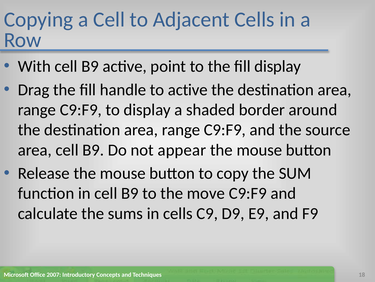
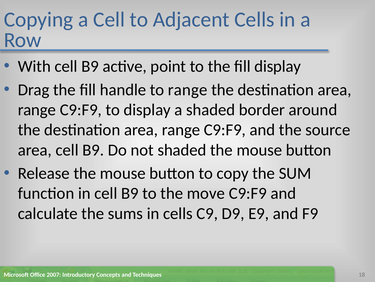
to active: active -> range (188, 90)
not appear: appear -> shaded (182, 150)
